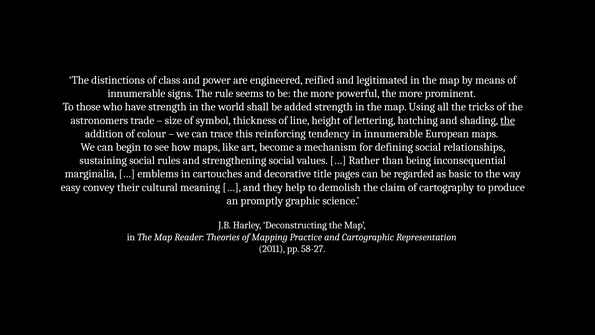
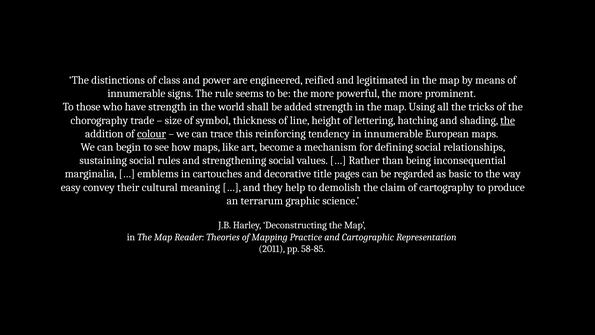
astronomers: astronomers -> chorography (99, 120)
colour underline: none -> present (152, 134)
promptly: promptly -> terrarum (262, 201)
58-27: 58-27 -> 58-85 (313, 249)
